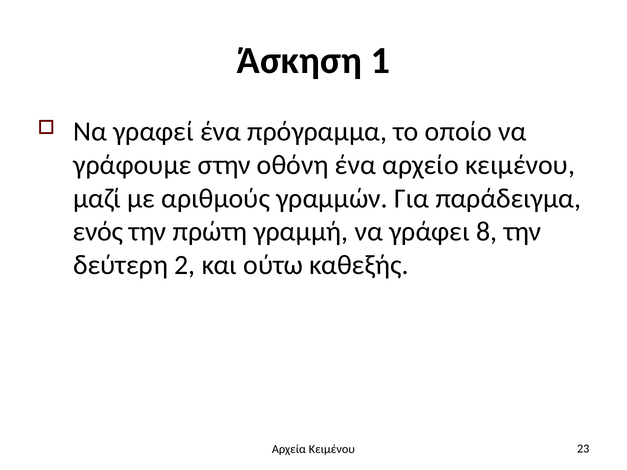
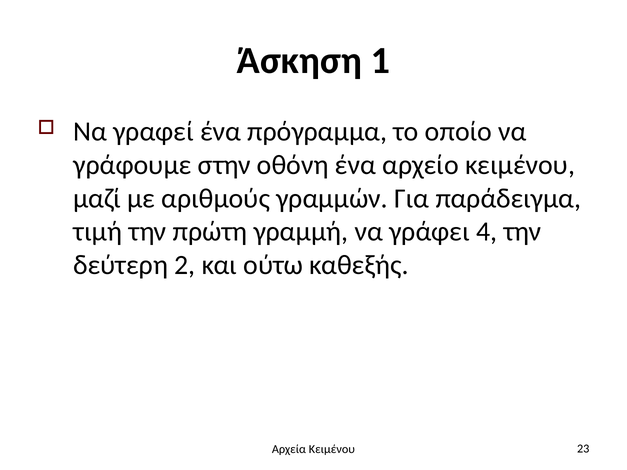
ενός: ενός -> τιμή (98, 232)
8: 8 -> 4 (487, 232)
